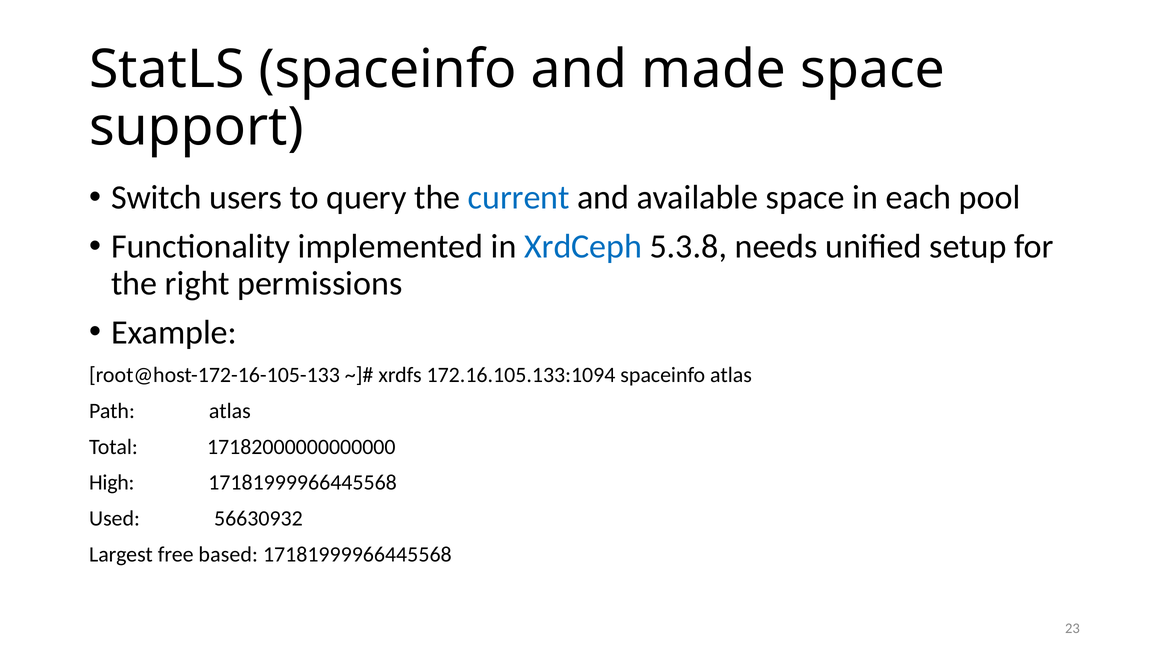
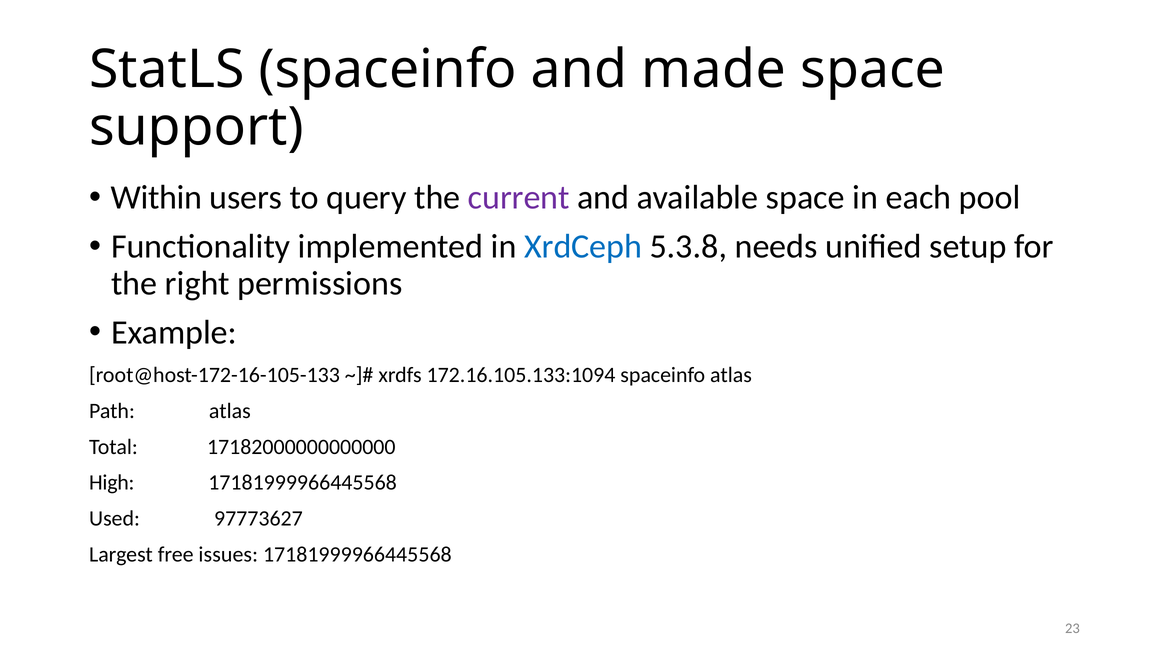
Switch: Switch -> Within (156, 198)
current colour: blue -> purple (519, 198)
56630932: 56630932 -> 97773627 (258, 518)
based: based -> issues (228, 554)
